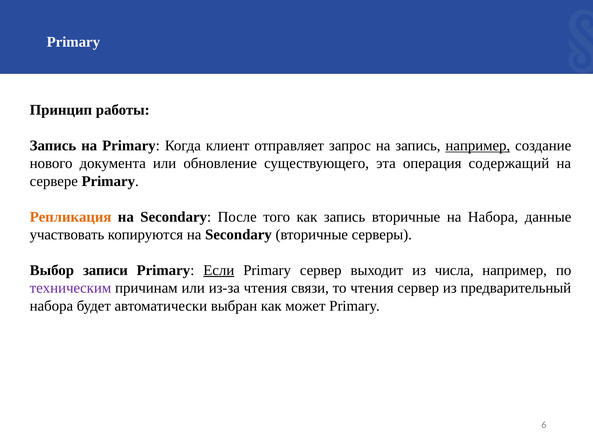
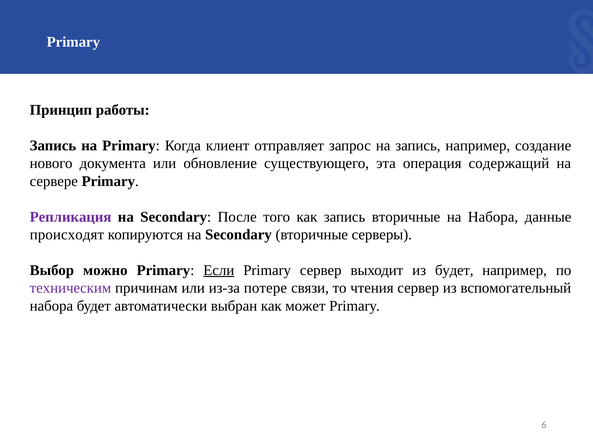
например underline: present -> none (478, 146)
Репликация colour: orange -> purple (71, 217)
участвовать: участвовать -> происходят (67, 234)
записи: записи -> можно (105, 270)
из числа: числа -> будет (454, 270)
из-за чтения: чтения -> потере (265, 288)
предварительный: предварительный -> вспомогательный (516, 288)
